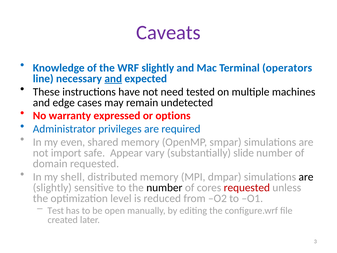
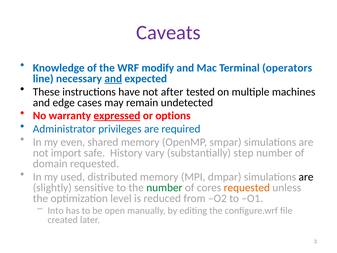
WRF slightly: slightly -> modify (158, 68)
need: need -> after (172, 92)
expressed underline: none -> present (117, 116)
Appear: Appear -> History (126, 153)
slide: slide -> step (244, 153)
shell: shell -> used (73, 177)
number colour: black -> green (164, 188)
requested colour: red -> orange (247, 188)
Test: Test -> Into (56, 210)
